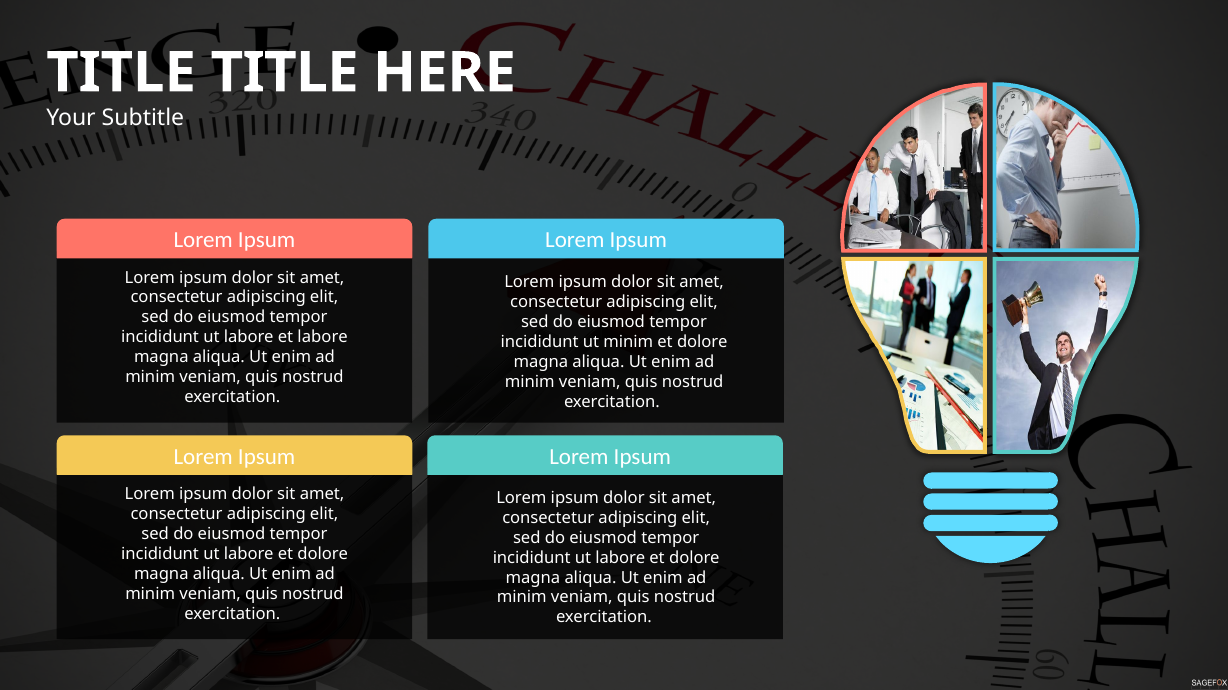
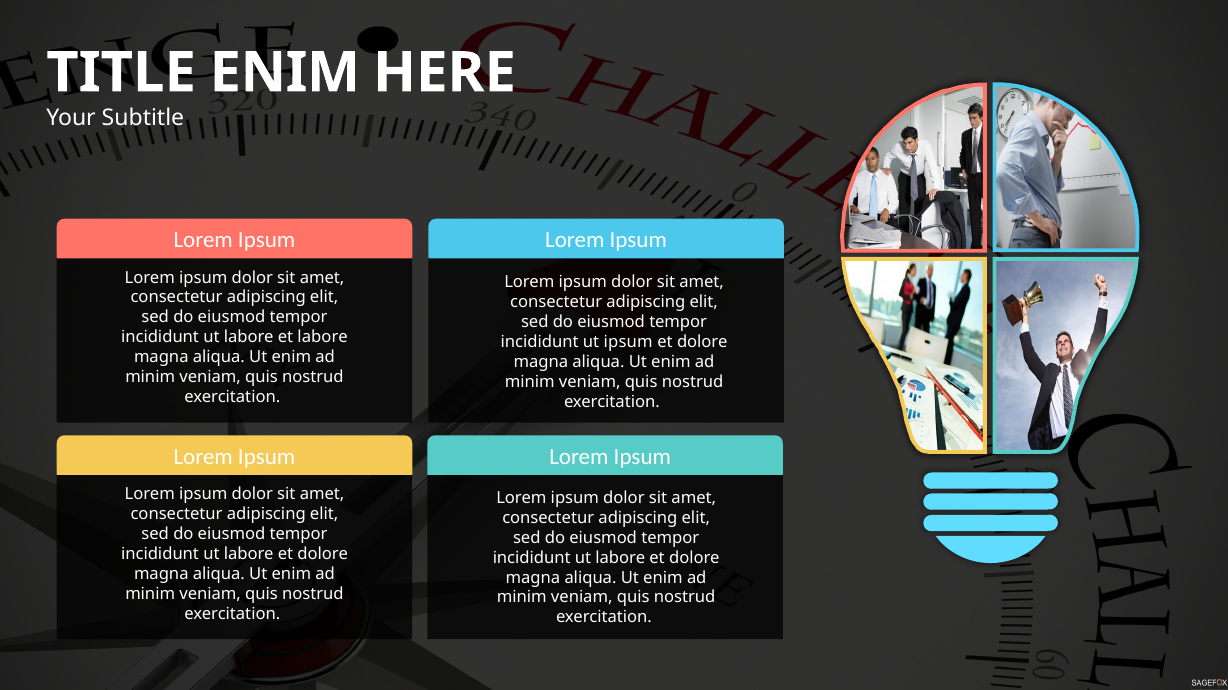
TITLE: TITLE -> ENIM (285, 73)
ut minim: minim -> ipsum (628, 342)
